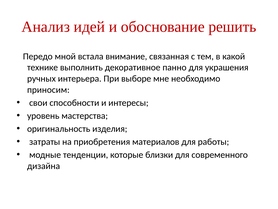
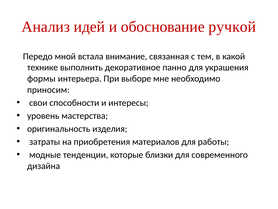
решить: решить -> ручкой (232, 27)
ручных: ручных -> формы (41, 78)
